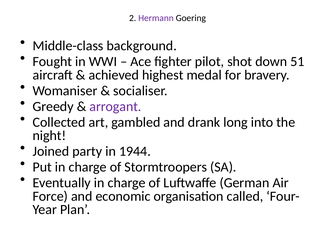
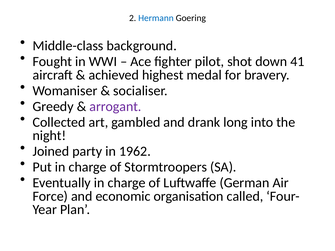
Hermann colour: purple -> blue (156, 18)
51: 51 -> 41 (297, 62)
1944: 1944 -> 1962 (135, 152)
